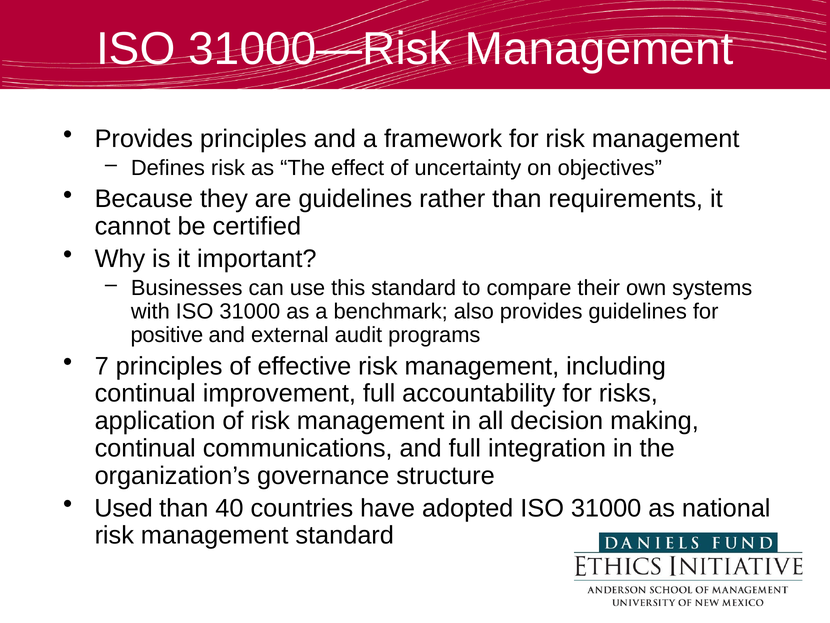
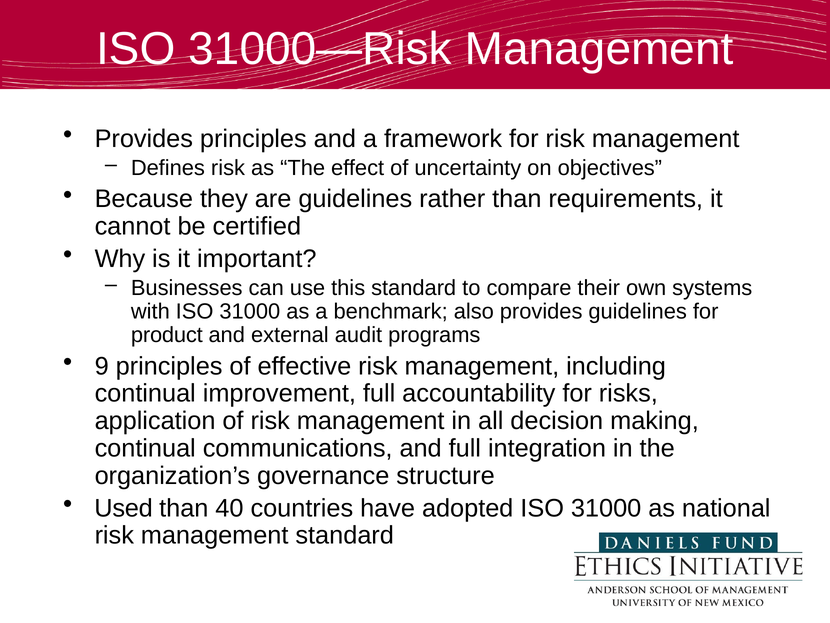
positive: positive -> product (167, 335)
7: 7 -> 9 (102, 366)
